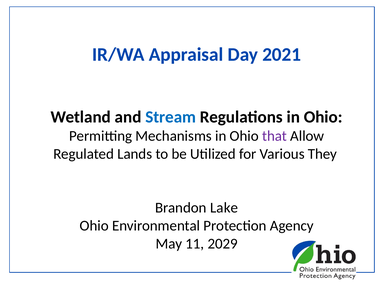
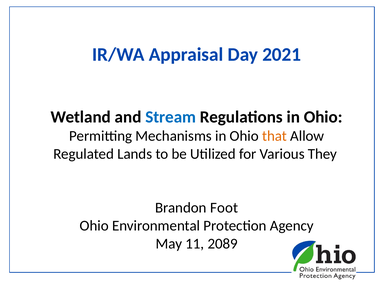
that colour: purple -> orange (274, 136)
Lake: Lake -> Foot (224, 208)
2029: 2029 -> 2089 (223, 244)
